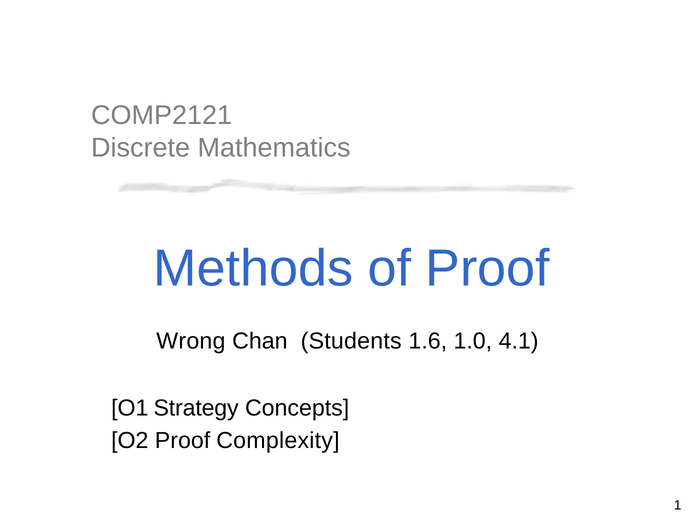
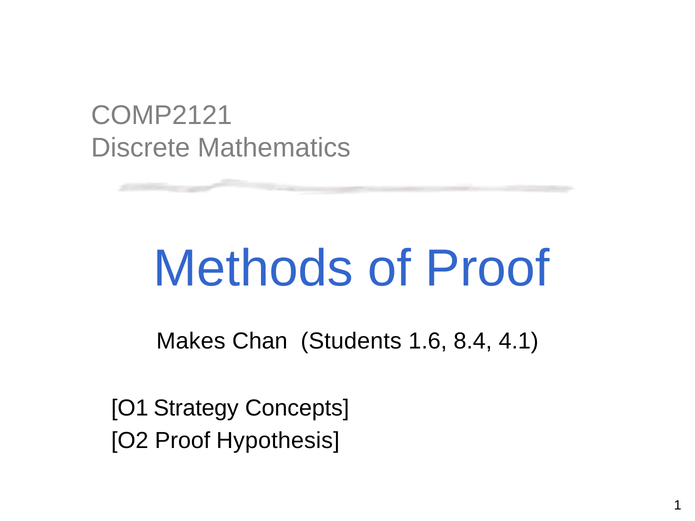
Wrong: Wrong -> Makes (191, 341)
1.0: 1.0 -> 8.4 (473, 341)
Complexity: Complexity -> Hypothesis (278, 441)
